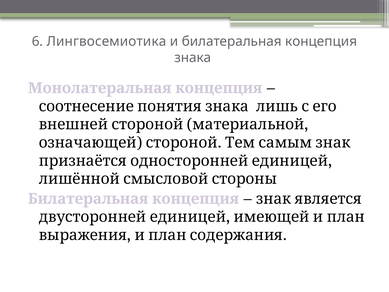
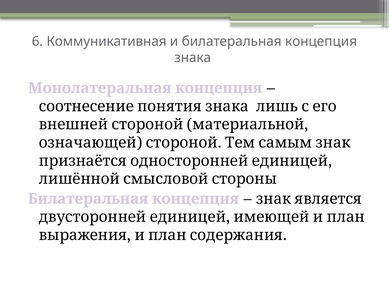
Лингвосемиотика: Лингвосемиотика -> Коммуникативная (107, 41)
